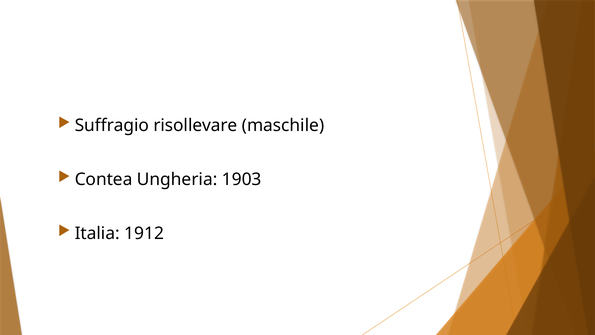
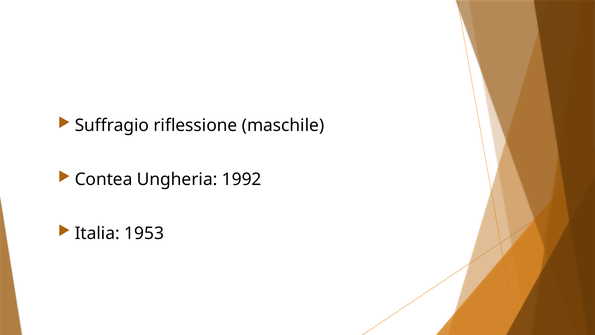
risollevare: risollevare -> riflessione (195, 125)
1903: 1903 -> 1992 (242, 179)
1912: 1912 -> 1953 (144, 233)
